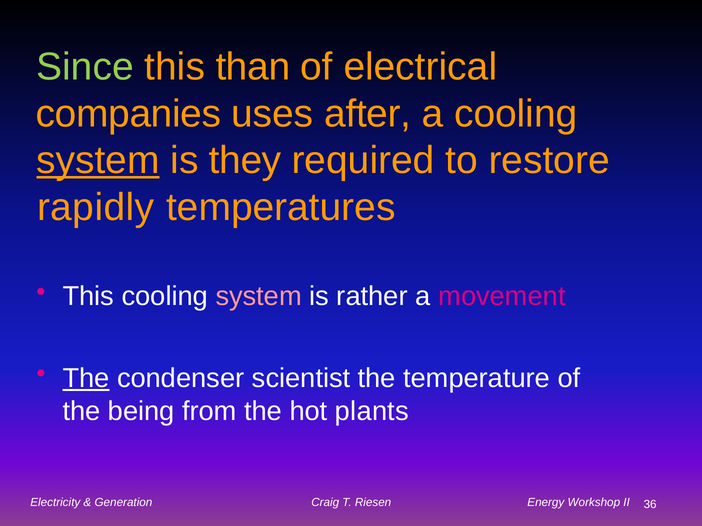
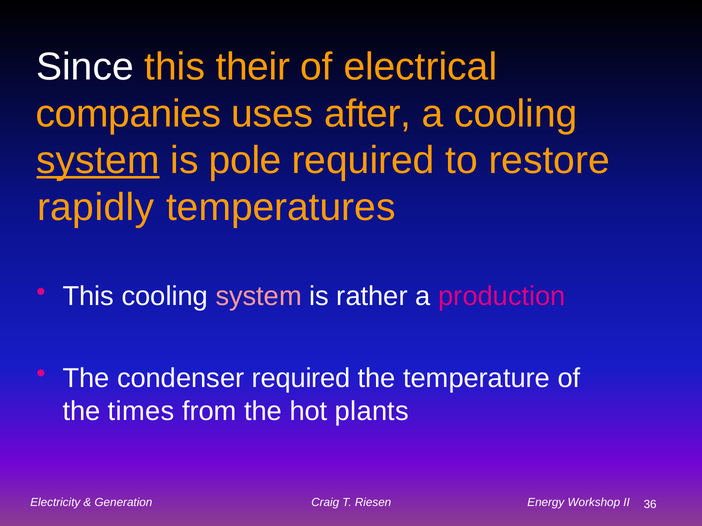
Since colour: light green -> white (85, 67)
than: than -> their (253, 67)
they: they -> pole (245, 161)
movement: movement -> production (502, 297)
The underline: present -> none (86, 379)
condenser scientist: scientist -> required (301, 379)
being: being -> times (141, 411)
